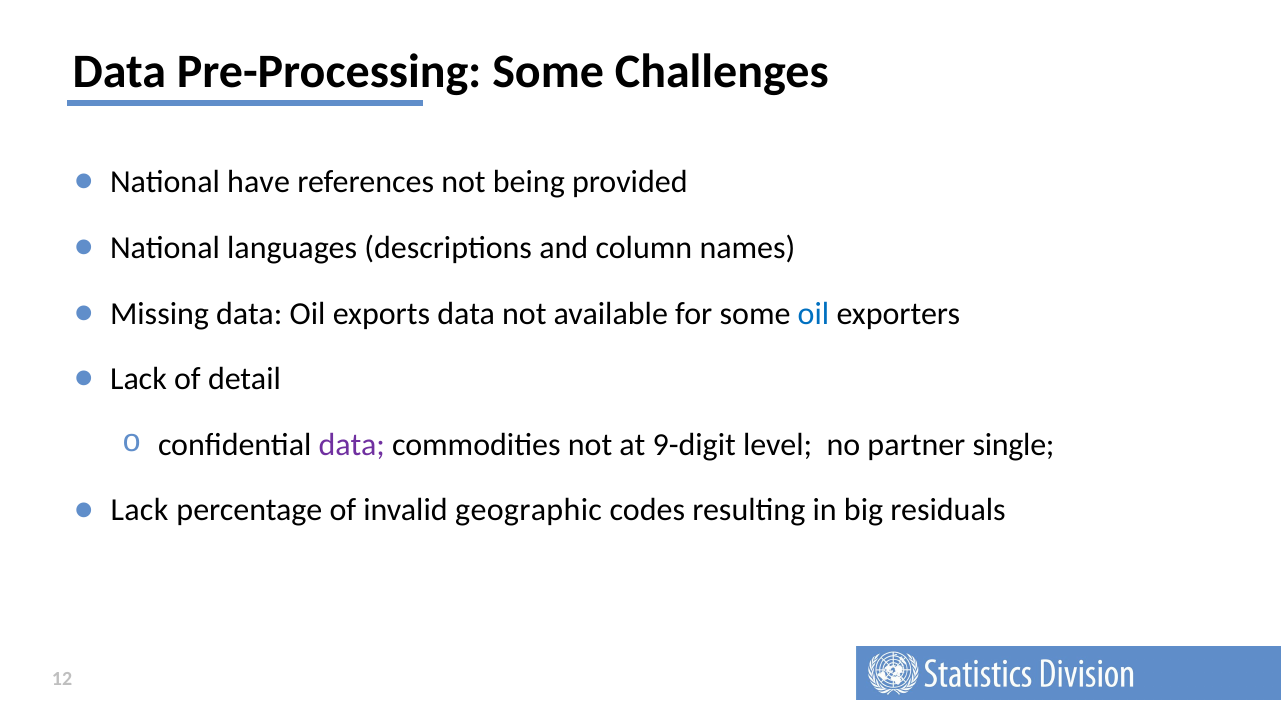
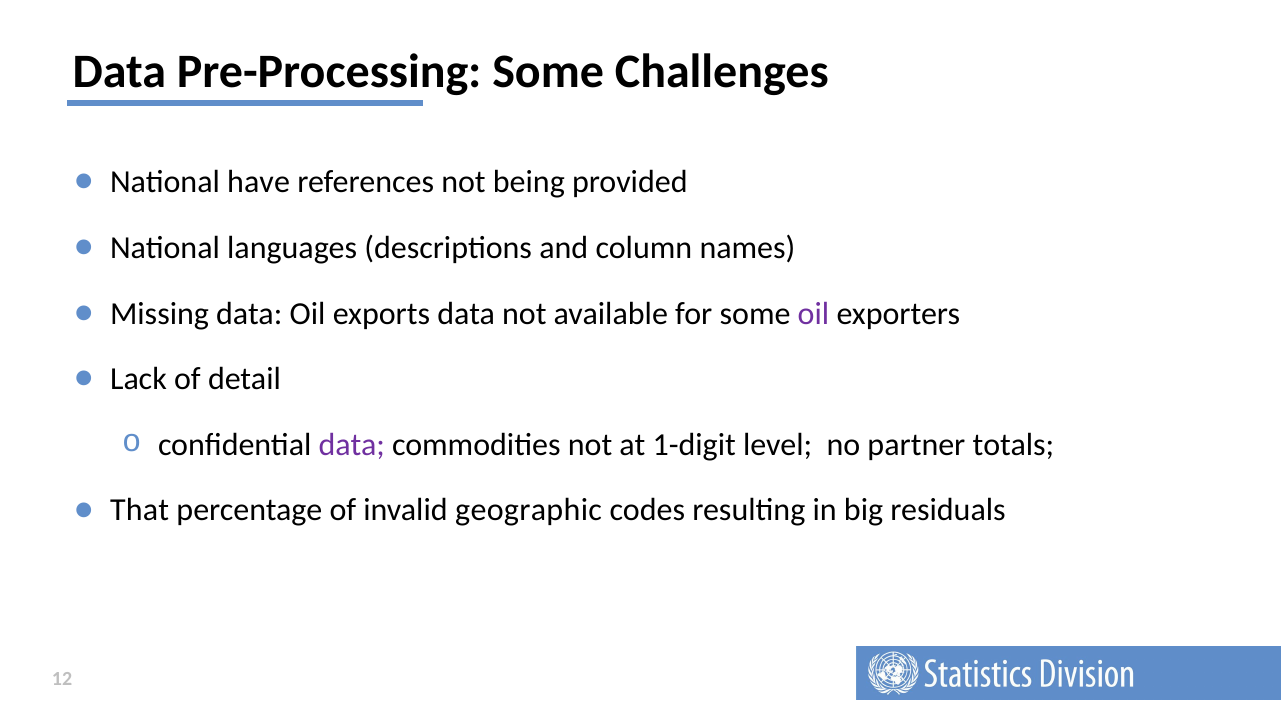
oil colour: blue -> purple (814, 314)
9-digit: 9-digit -> 1-digit (694, 445)
single: single -> totals (1013, 445)
Lack: Lack -> That (140, 511)
